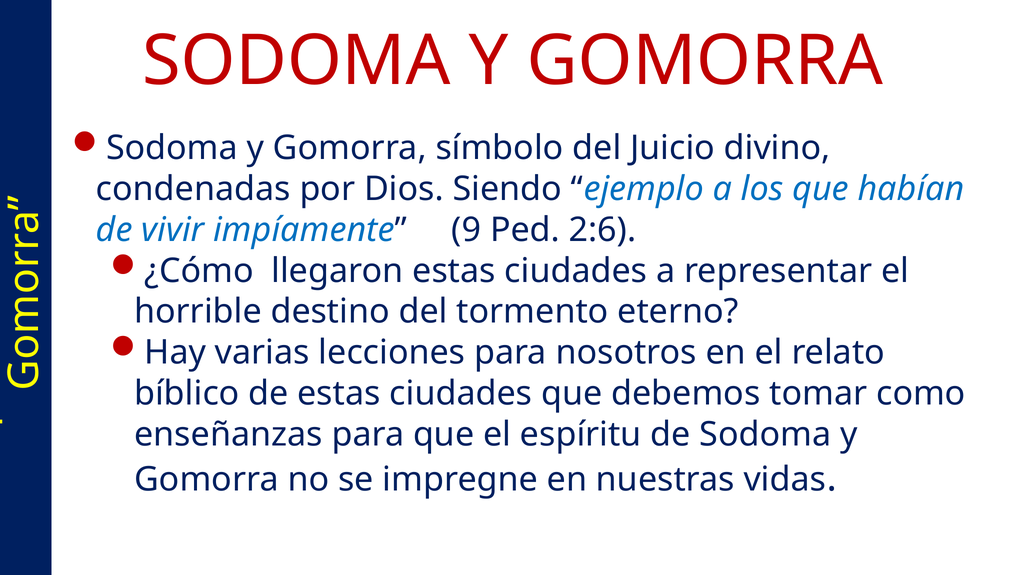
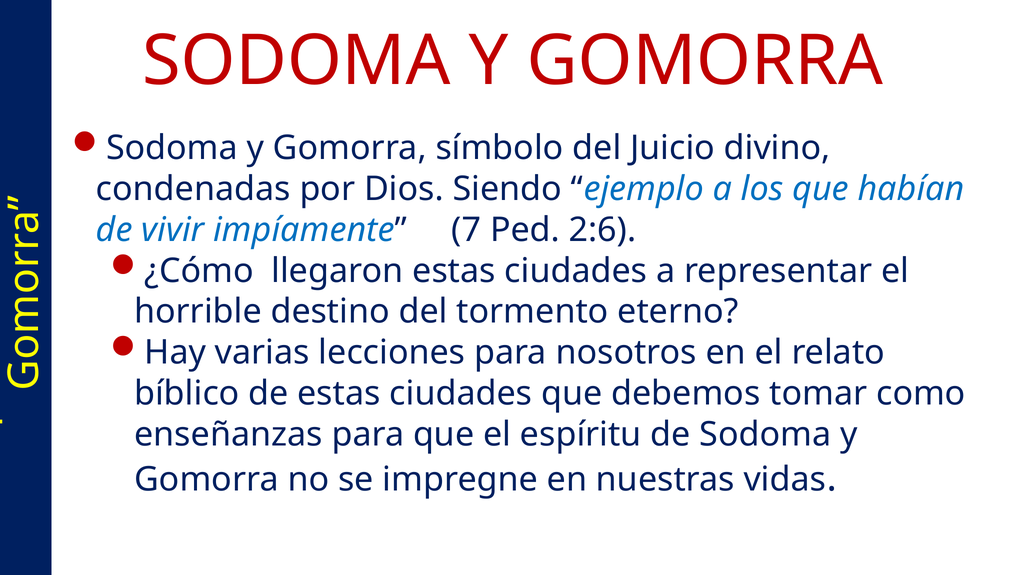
9: 9 -> 7 (466, 230)
